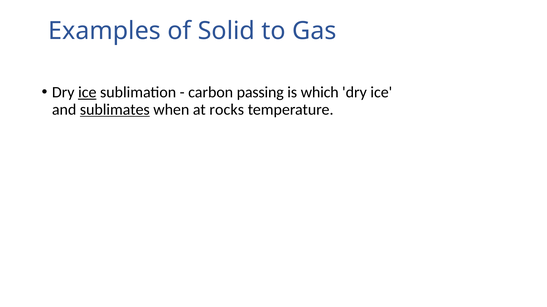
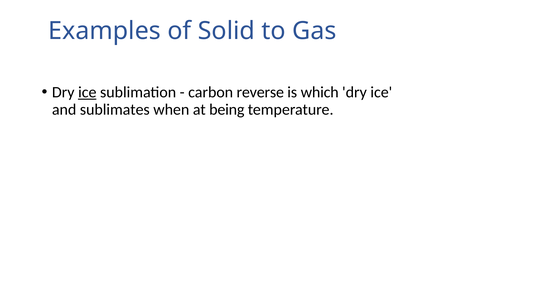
passing: passing -> reverse (260, 92)
sublimates underline: present -> none (115, 110)
rocks: rocks -> being (227, 110)
